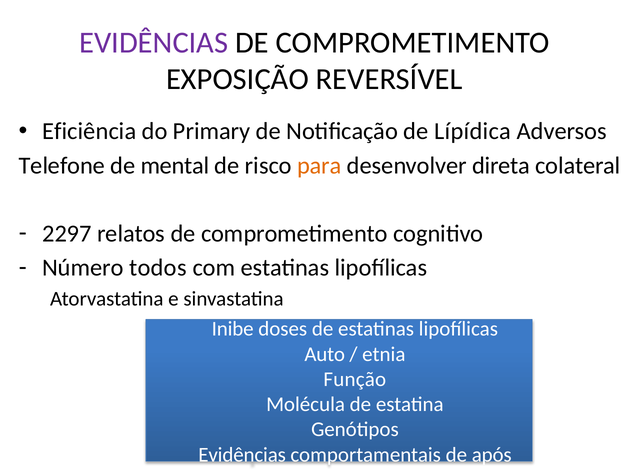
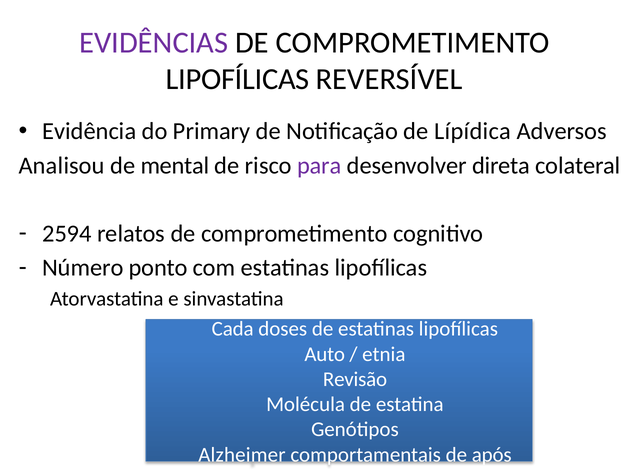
EXPOSIÇÃO: EXPOSIÇÃO -> LIPOFÍLICAS (238, 79)
Eficiência: Eficiência -> Evidência (89, 132)
Telefone: Telefone -> Analisou (62, 166)
para colour: orange -> purple (319, 166)
2297: 2297 -> 2594 (67, 234)
todos: todos -> ponto (158, 268)
Inibe: Inibe -> Cada (233, 330)
Função: Função -> Revisão (355, 380)
Evidências: Evidências -> Alzheimer (242, 455)
